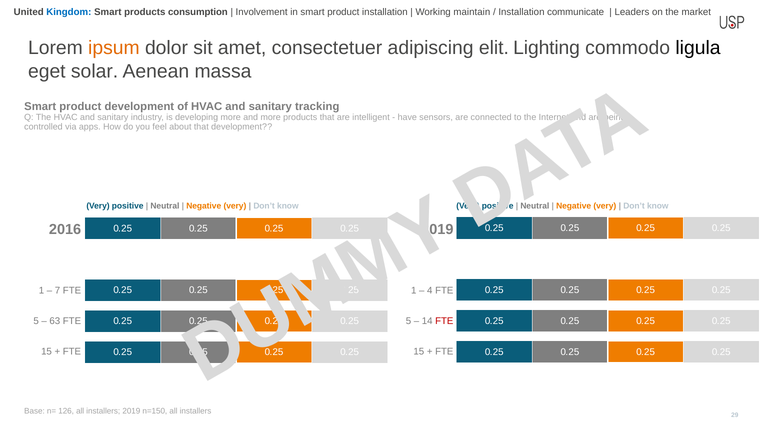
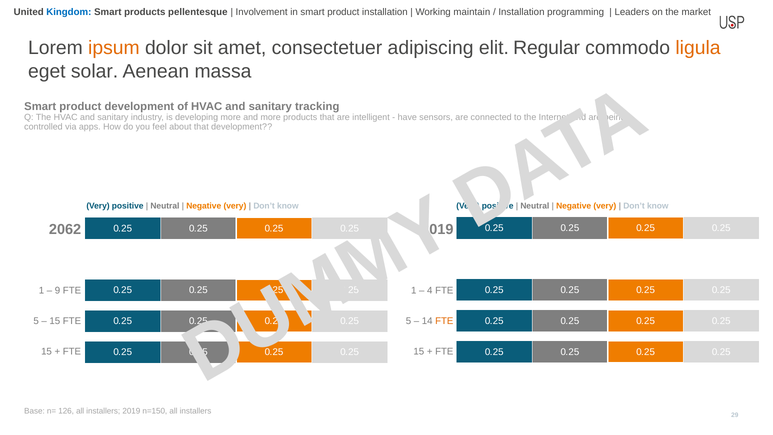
consumption: consumption -> pellentesque (198, 12)
communicate: communicate -> programming (576, 12)
Lighting: Lighting -> Regular (547, 48)
ligula colour: black -> orange (698, 48)
2016: 2016 -> 2062 (65, 229)
7: 7 -> 9 (57, 290)
63: 63 -> 15 (55, 321)
FTE colour: red -> orange (444, 321)
